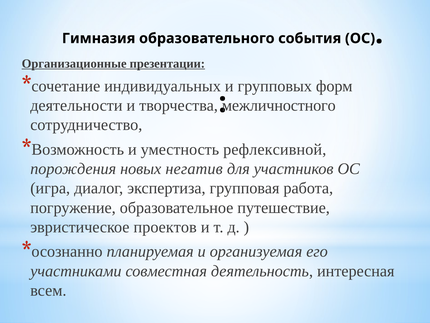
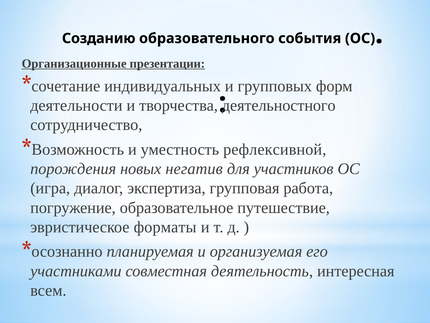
Гимназия: Гимназия -> Созданию (99, 38)
межличностного: межличностного -> деятельностного (279, 105)
проектов: проектов -> форматы (165, 227)
